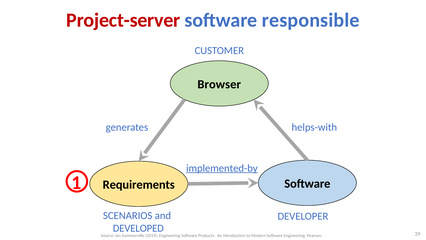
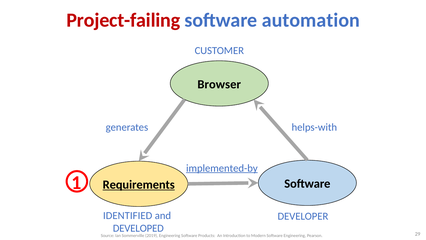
Project-server: Project-server -> Project-failing (123, 20)
responsible: responsible -> automation (311, 20)
Requirements underline: none -> present (139, 184)
SCENARIOS: SCENARIOS -> IDENTIFIED (128, 215)
